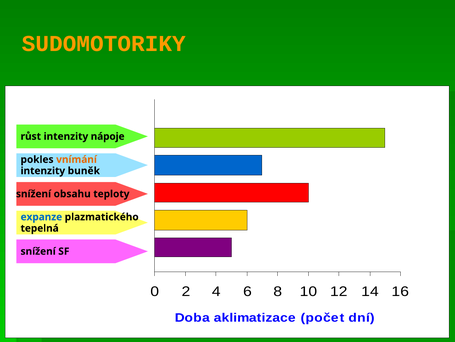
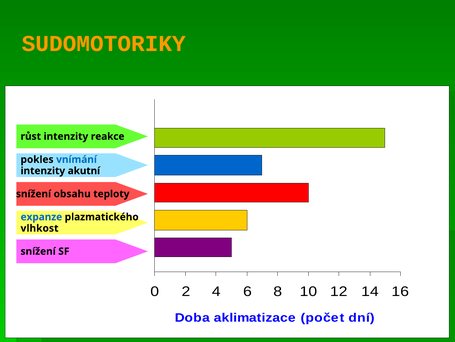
nápoje: nápoje -> reakce (108, 136)
vnímání colour: orange -> blue (77, 159)
buněk: buněk -> akutní (84, 170)
tepelná: tepelná -> vlhkost (40, 228)
